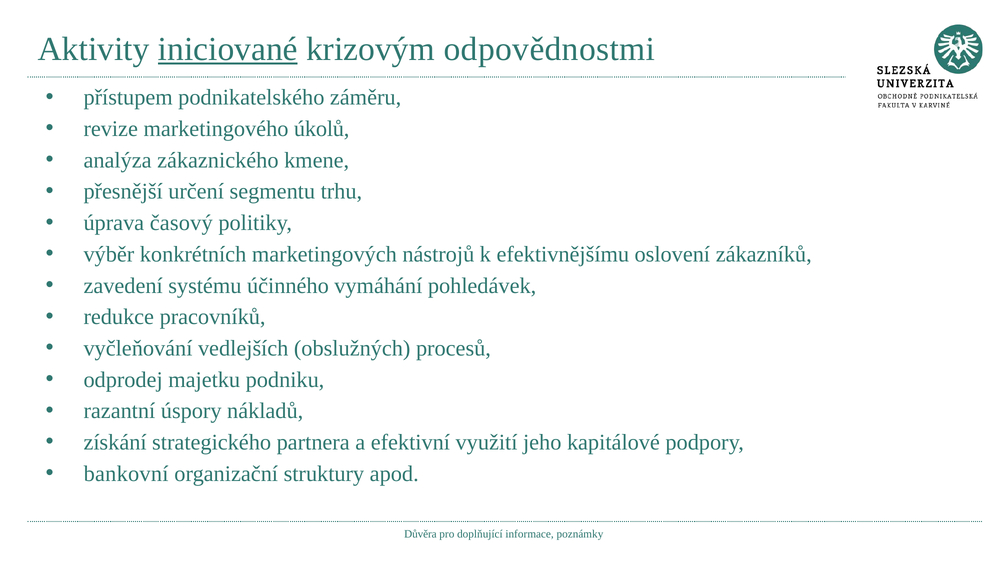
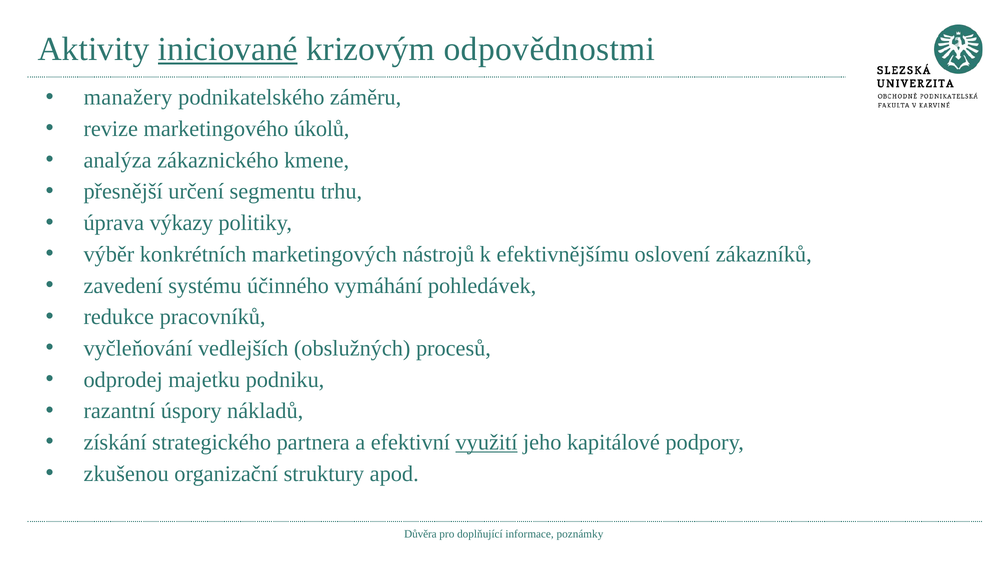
přístupem: přístupem -> manažery (128, 98)
časový: časový -> výkazy (181, 223)
využití underline: none -> present (487, 442)
bankovní: bankovní -> zkušenou (126, 474)
